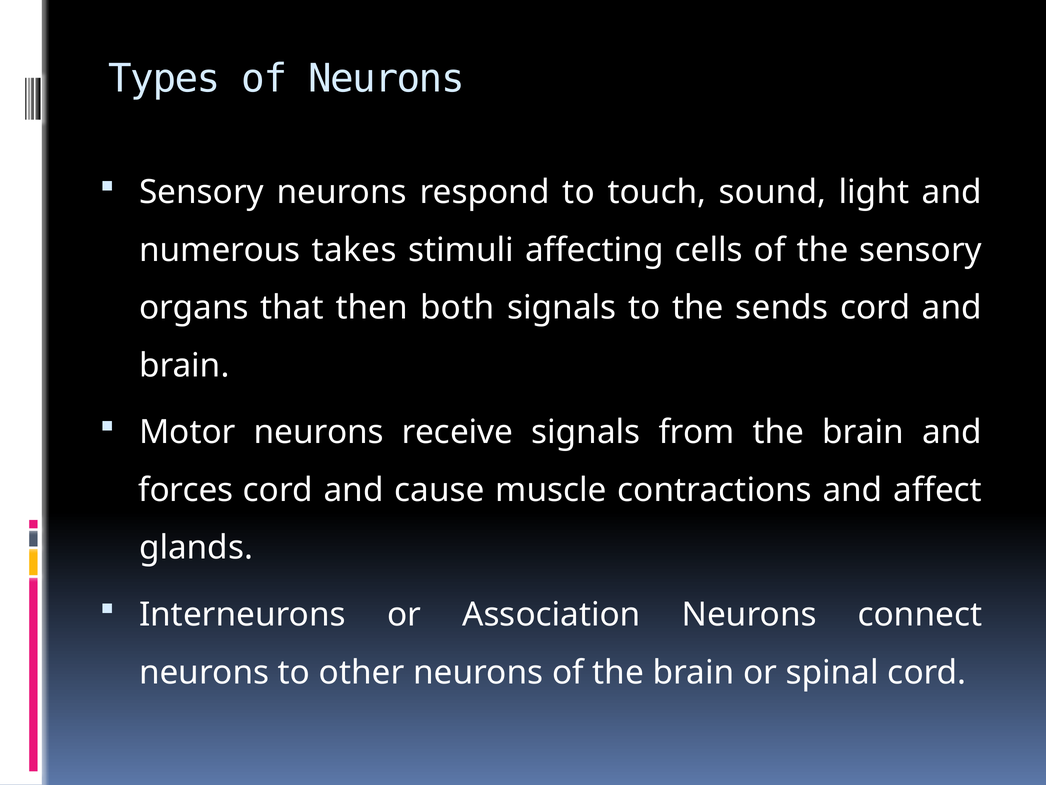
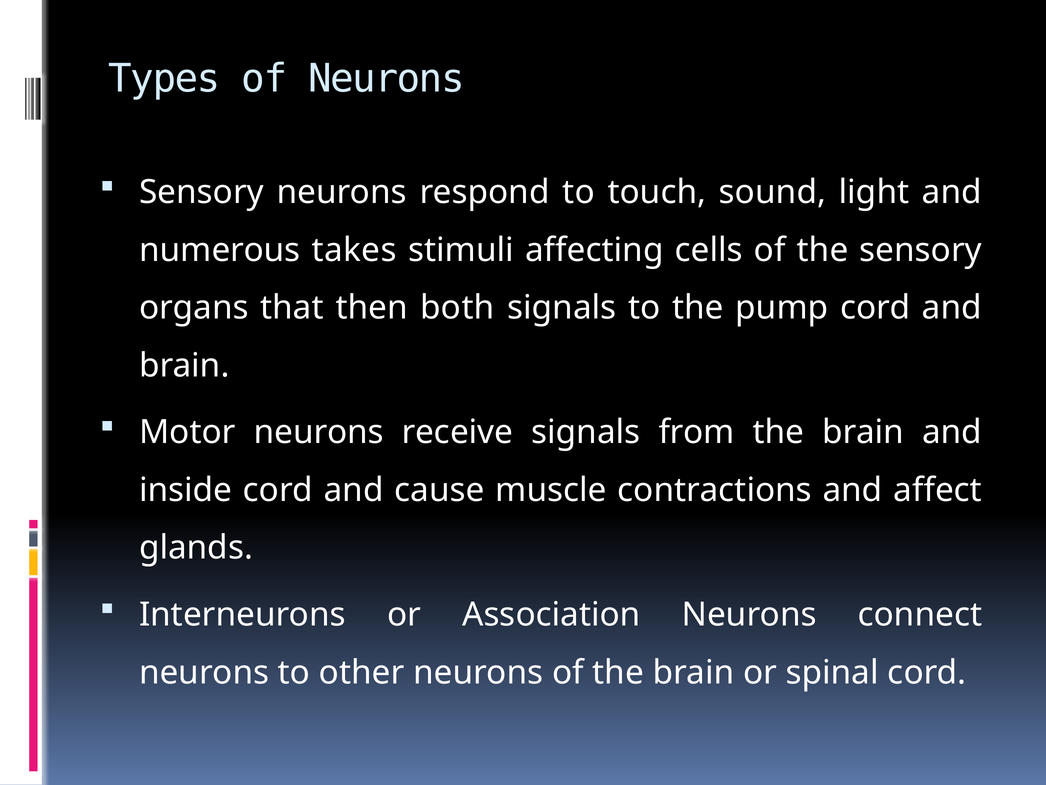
sends: sends -> pump (782, 308)
forces: forces -> inside (186, 490)
